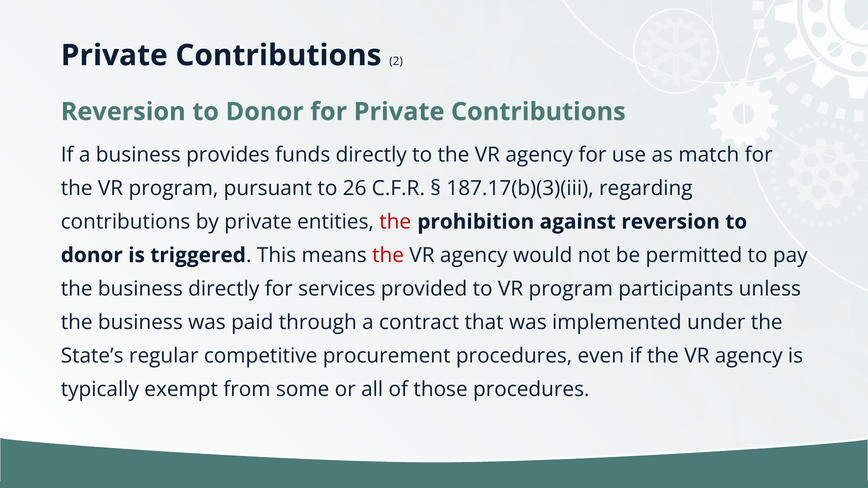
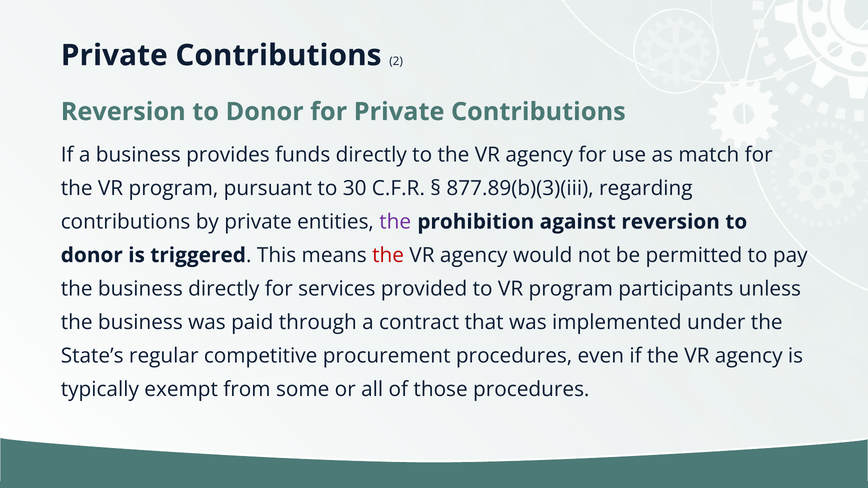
26: 26 -> 30 (355, 188)
187.17(b)(3)(iii: 187.17(b)(3)(iii -> 877.89(b)(3)(iii (520, 188)
the colour: red -> purple (395, 222)
